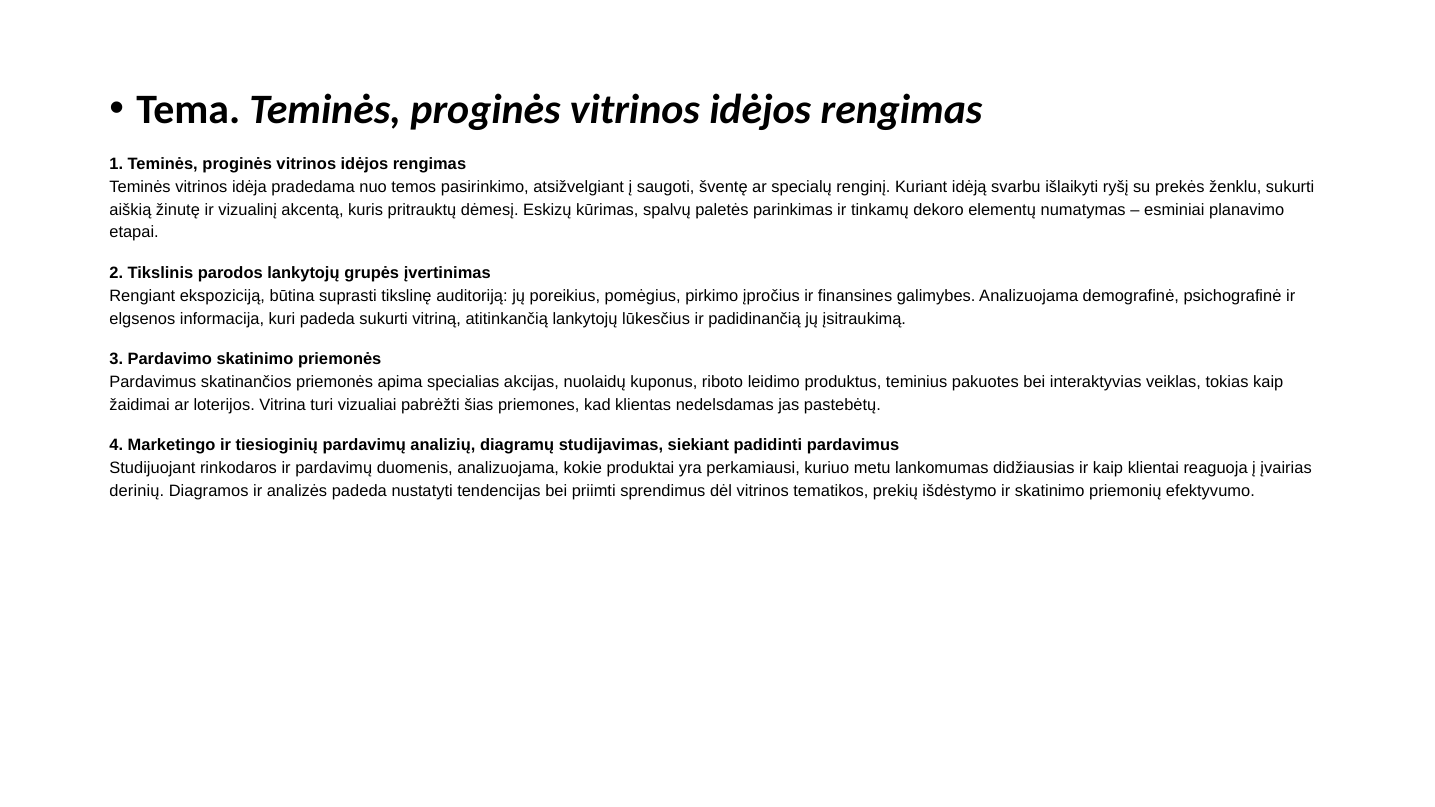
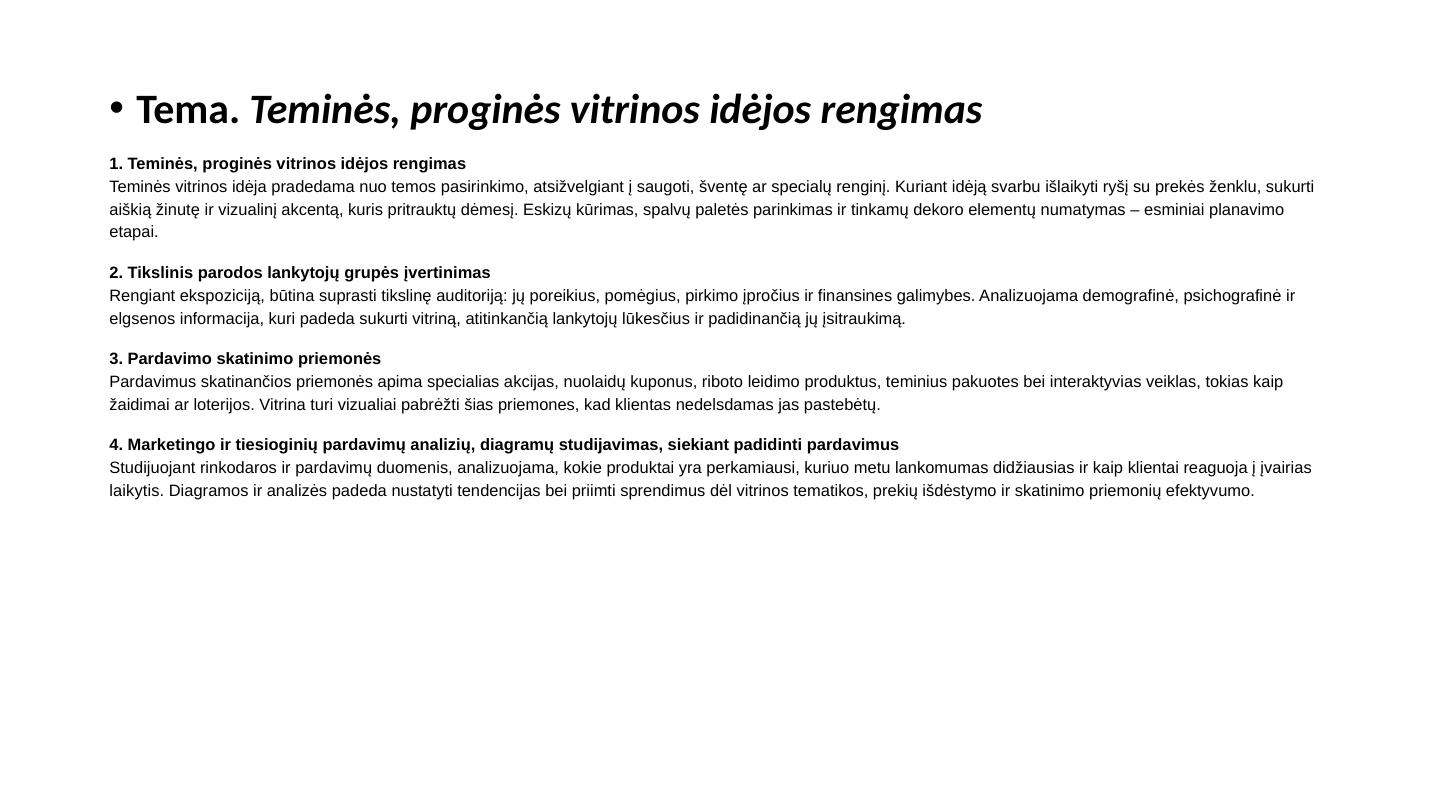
derinių: derinių -> laikytis (137, 491)
